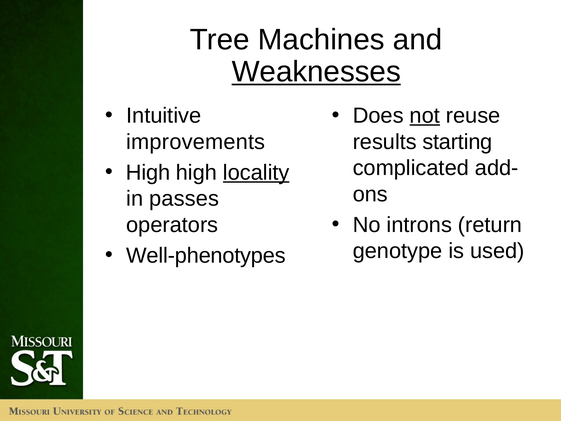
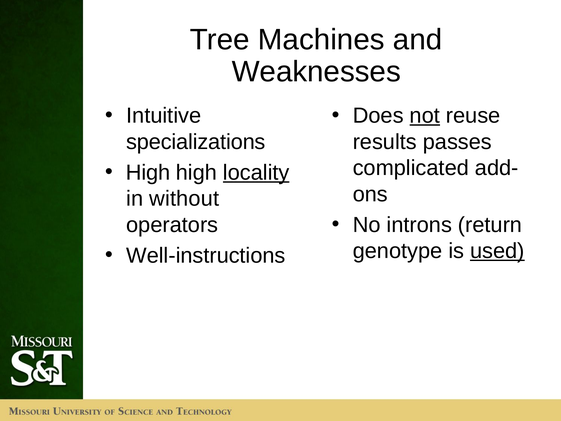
Weaknesses underline: present -> none (316, 72)
improvements: improvements -> specializations (196, 142)
starting: starting -> passes (457, 142)
passes: passes -> without (184, 199)
used underline: none -> present (497, 251)
Well-phenotypes: Well-phenotypes -> Well-instructions (206, 255)
